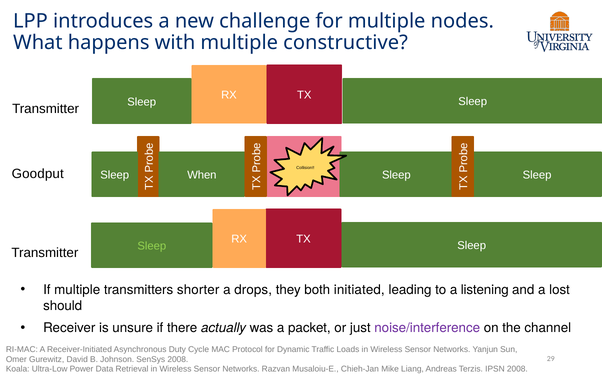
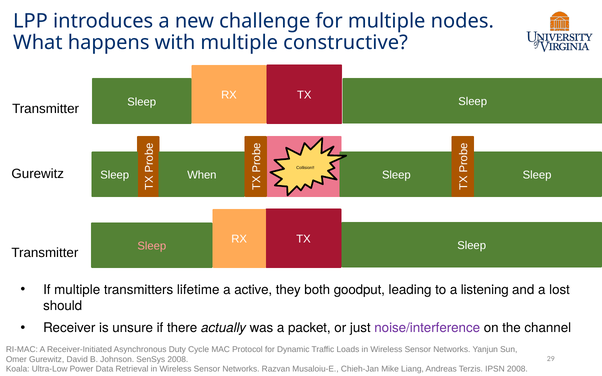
Goodput: Goodput -> Gurewitz (38, 174)
Sleep colour: light green -> pink (152, 246)
shorter: shorter -> lifetime (198, 290)
drops: drops -> active (253, 290)
initiated: initiated -> goodput (359, 290)
